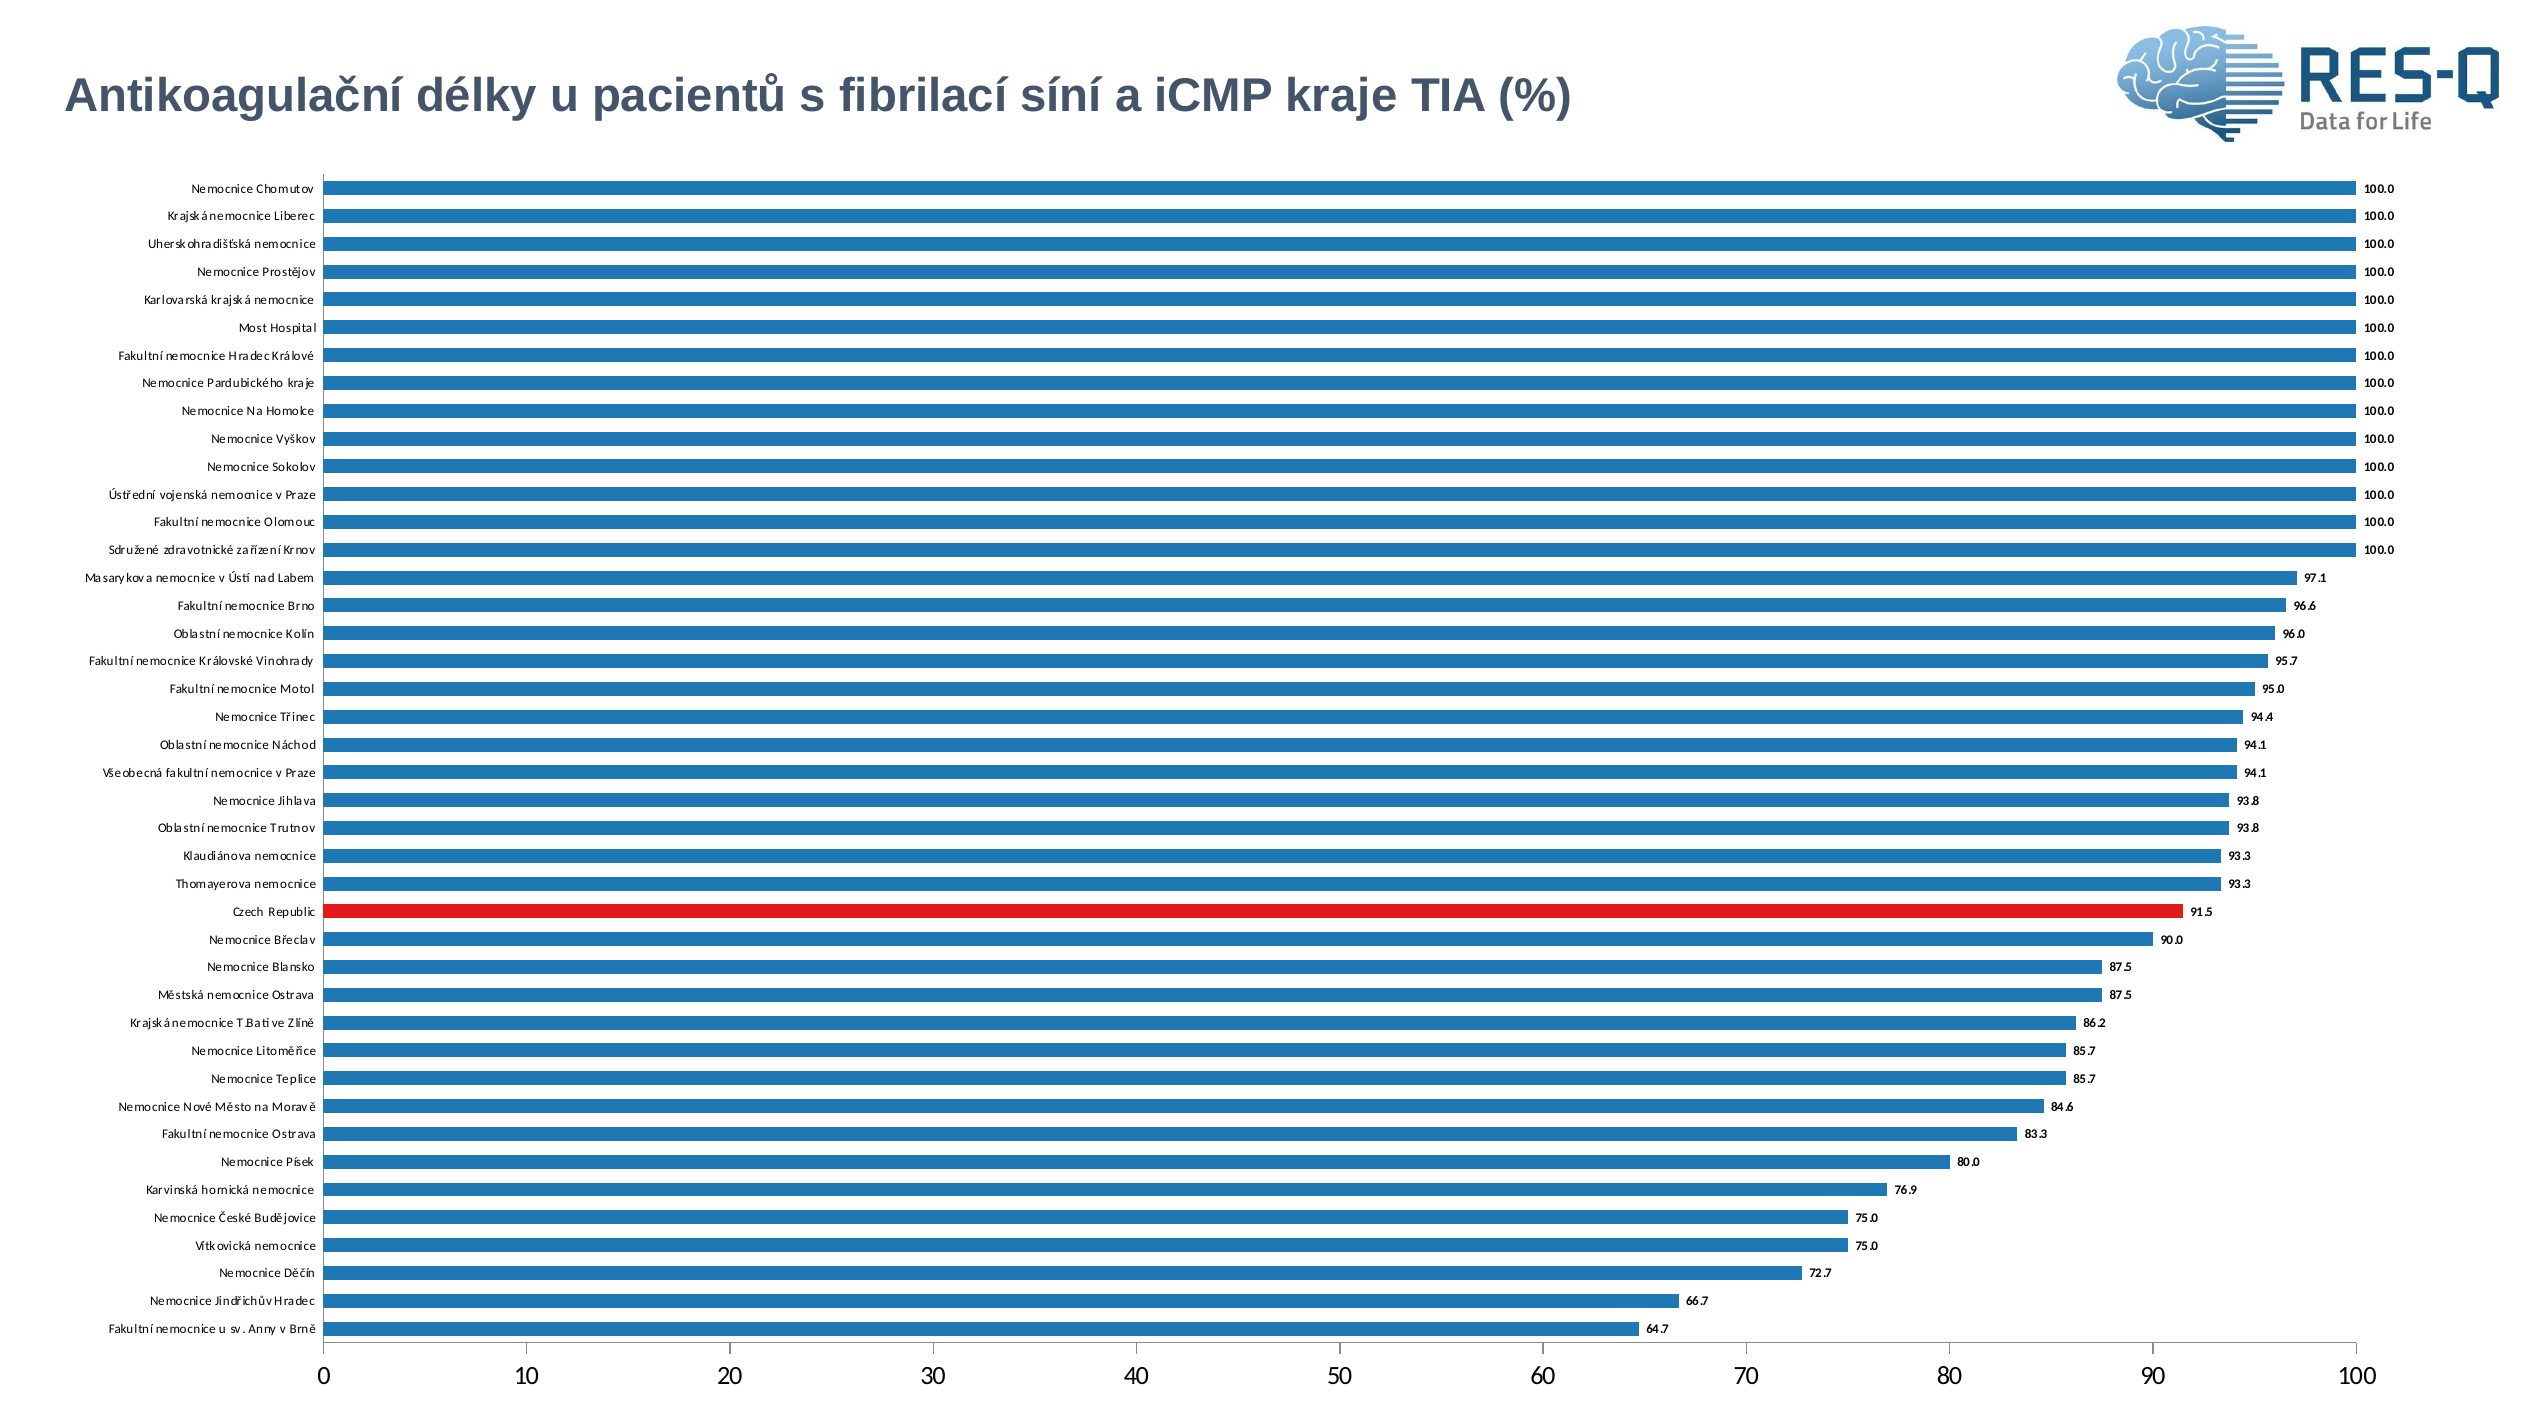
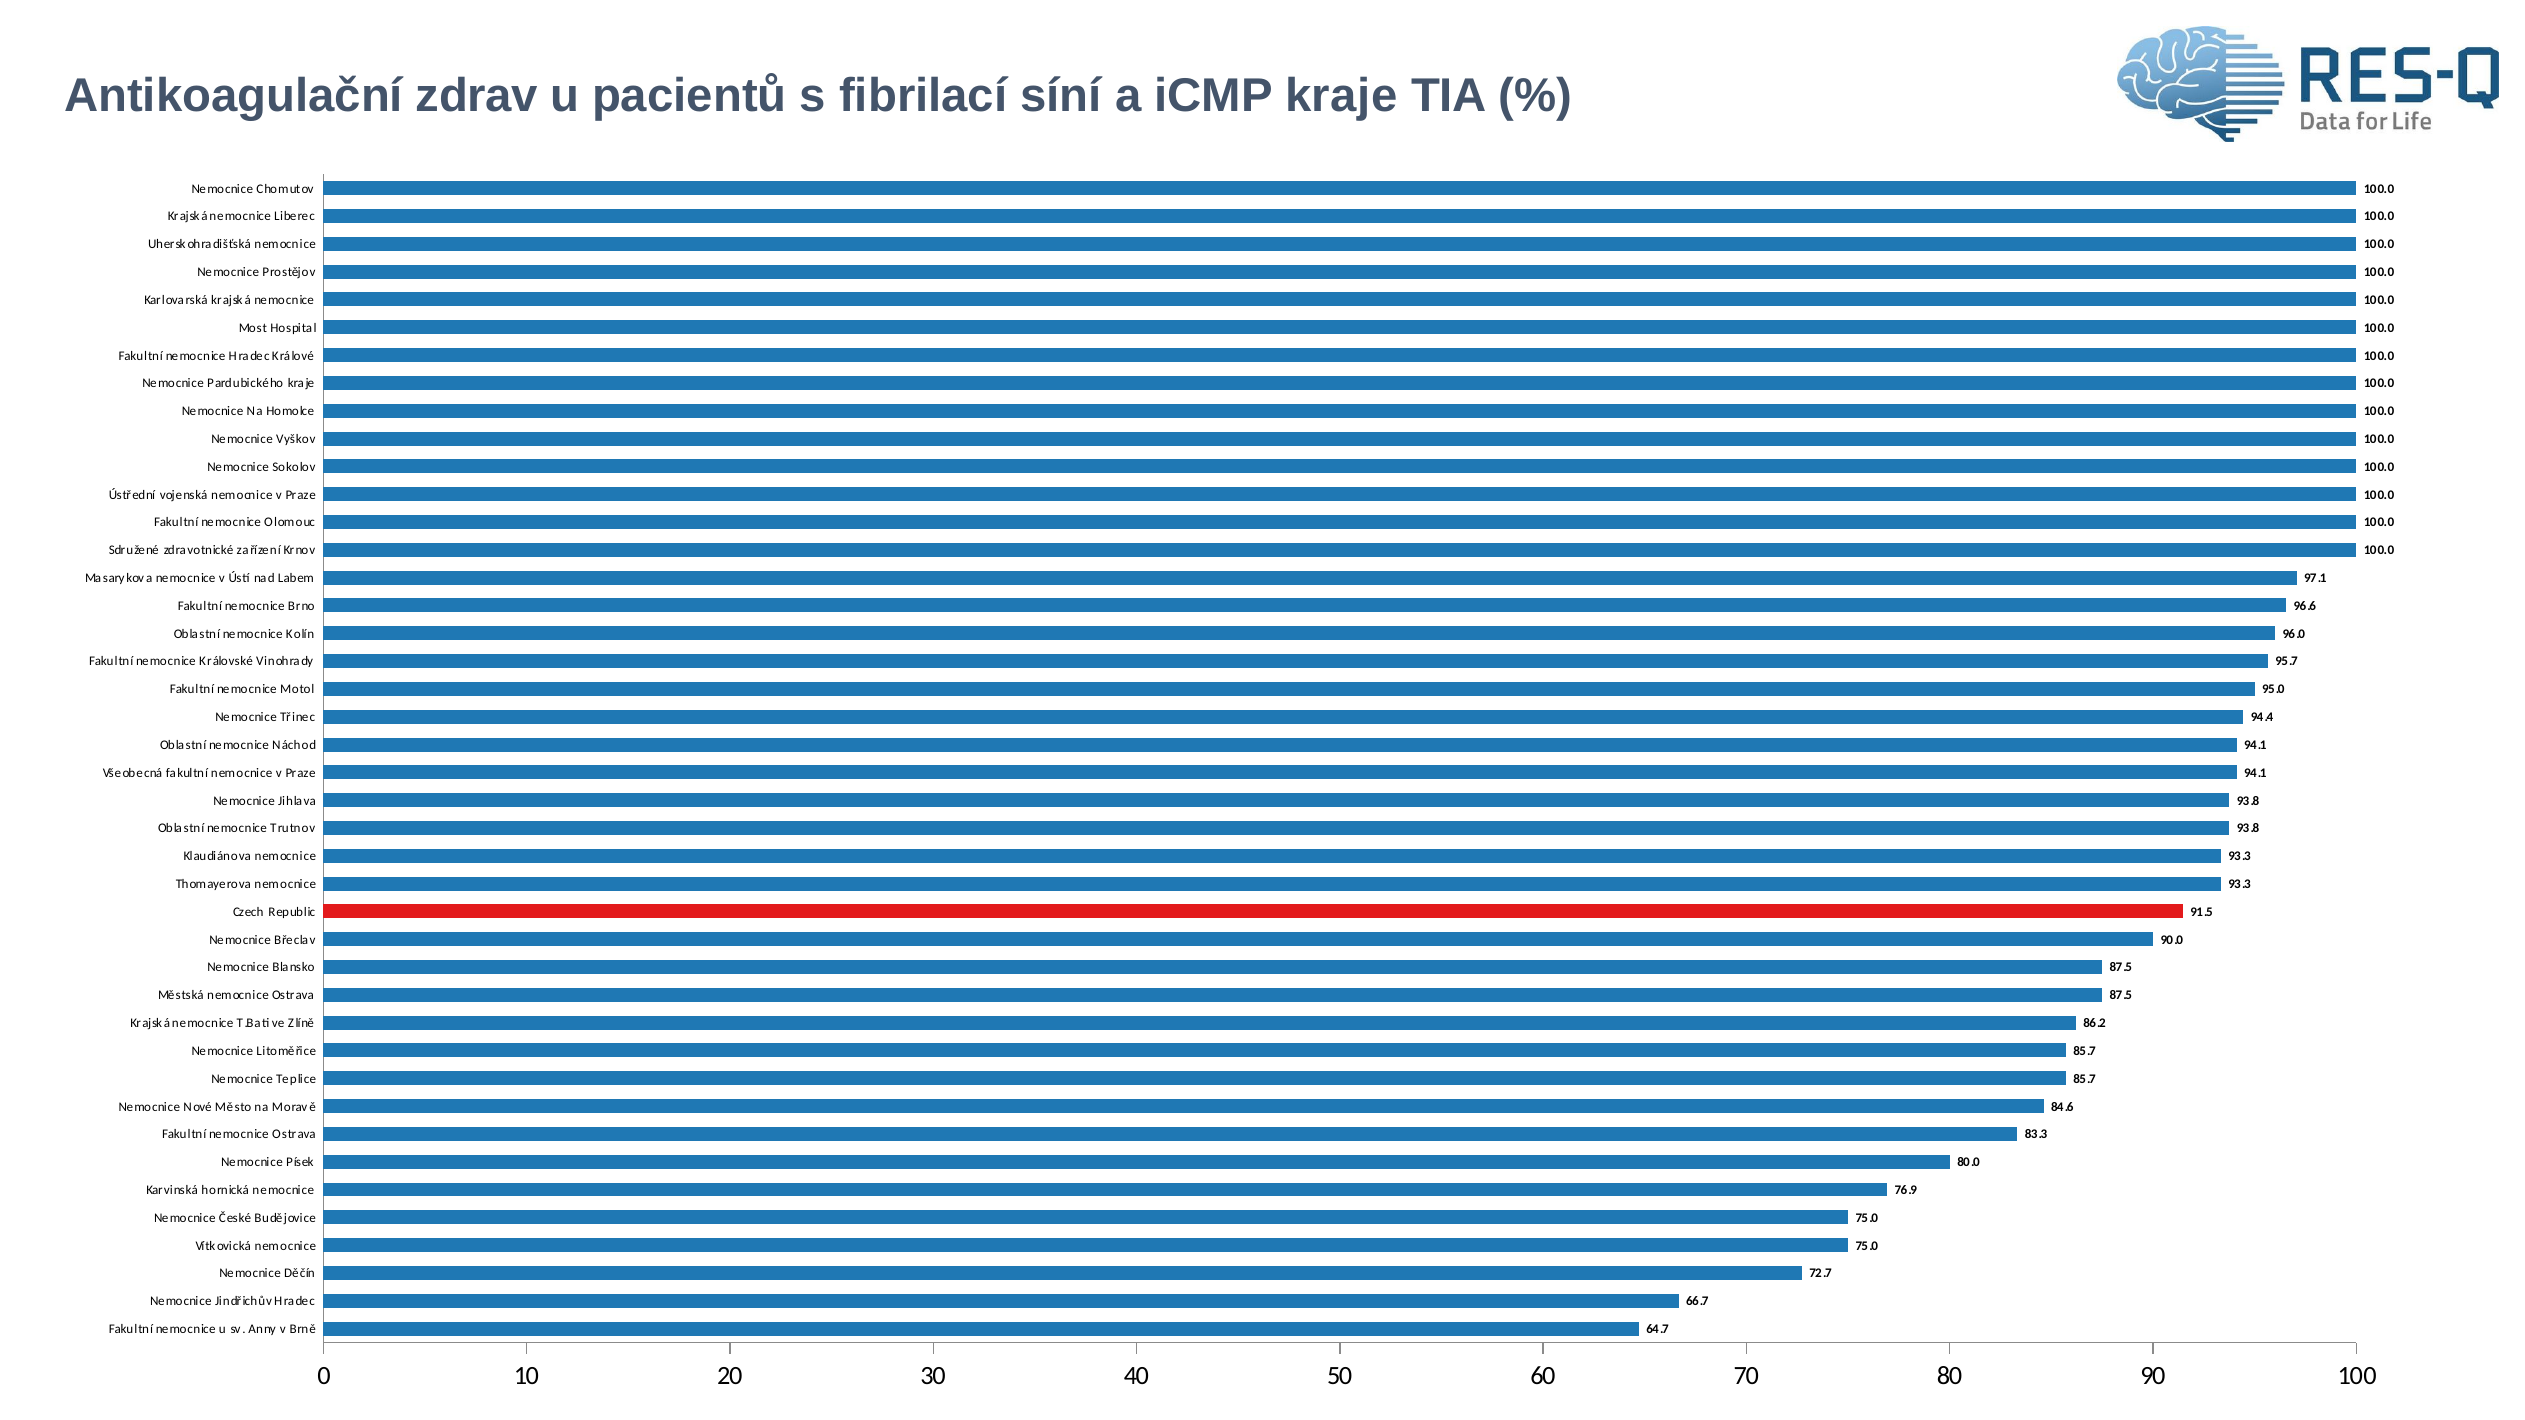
délky: délky -> zdrav (477, 96)
